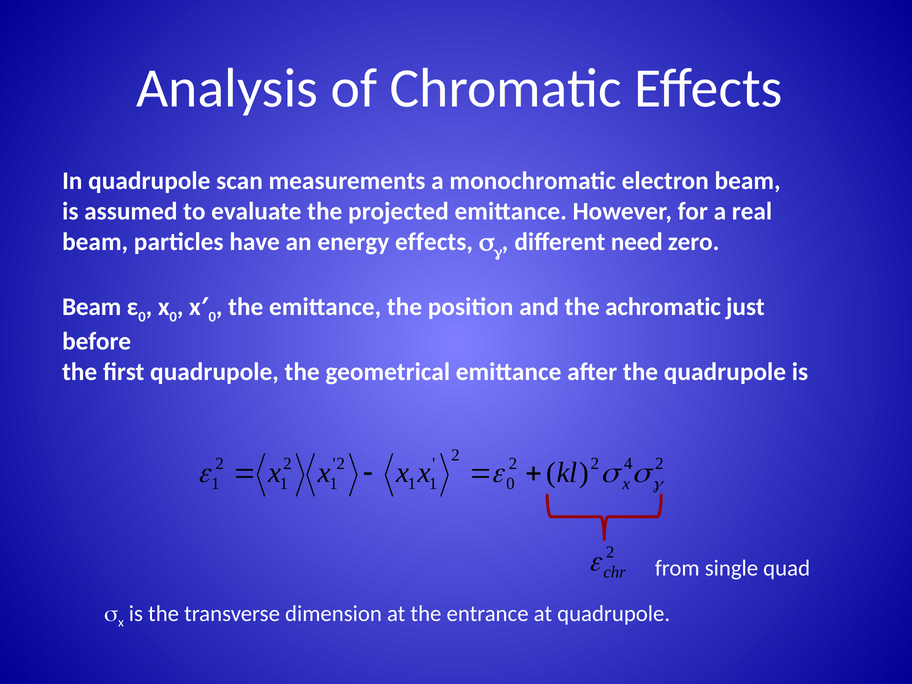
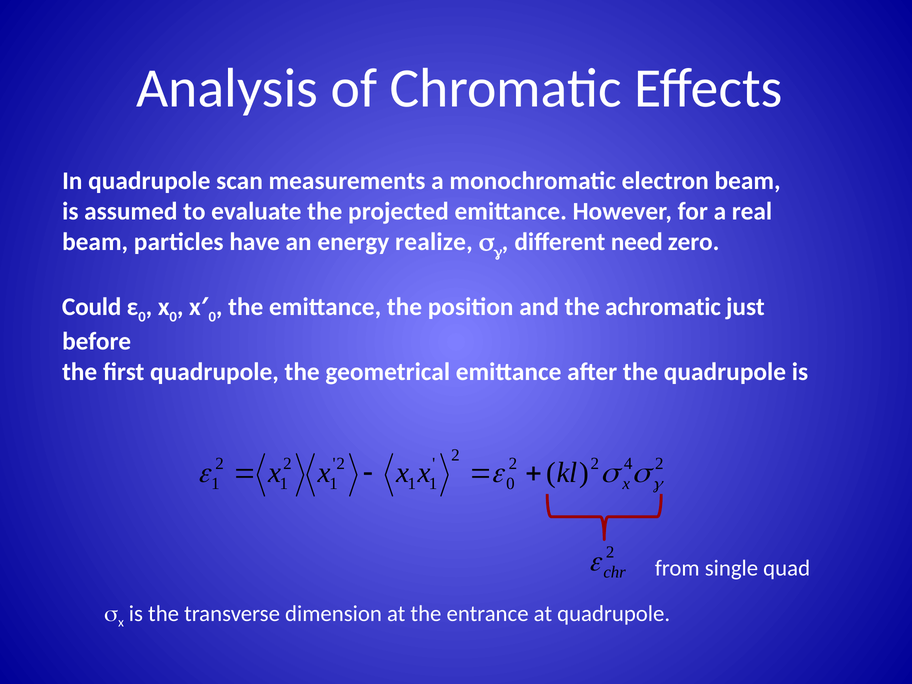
energy effects: effects -> realize (434, 242)
Beam: Beam -> Could (92, 307)
